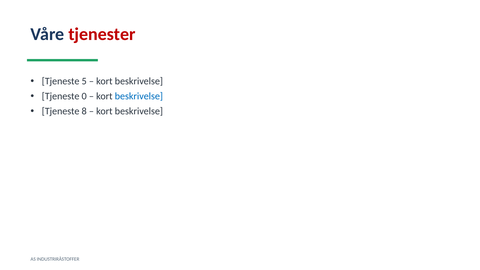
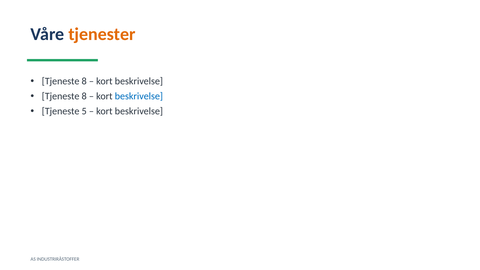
tjenester colour: red -> orange (102, 34)
5: 5 -> 8 (84, 81)
0: 0 -> 8 (84, 96)
8: 8 -> 5 (84, 111)
